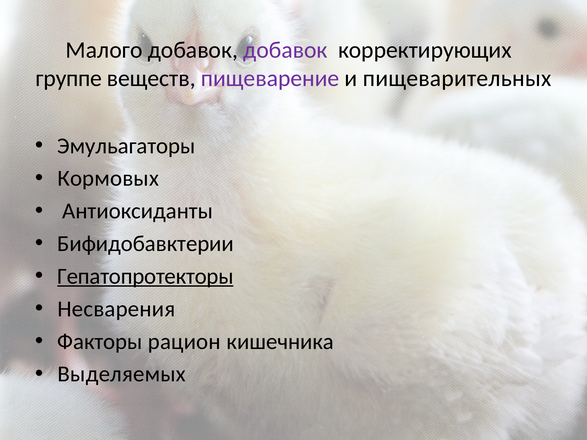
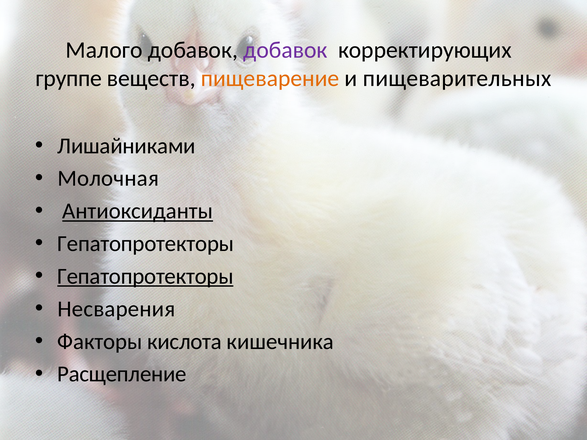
пищеварение colour: purple -> orange (270, 78)
Эмульагаторы: Эмульагаторы -> Лишайниками (126, 146)
Кормовых: Кормовых -> Молочная (108, 179)
Антиоксиданты underline: none -> present (138, 211)
Бифидобавктерии: Бифидобавктерии -> Гепатопротекторы (146, 244)
рацион: рацион -> кислота (185, 342)
Выделяемых: Выделяемых -> Расщепление (122, 374)
